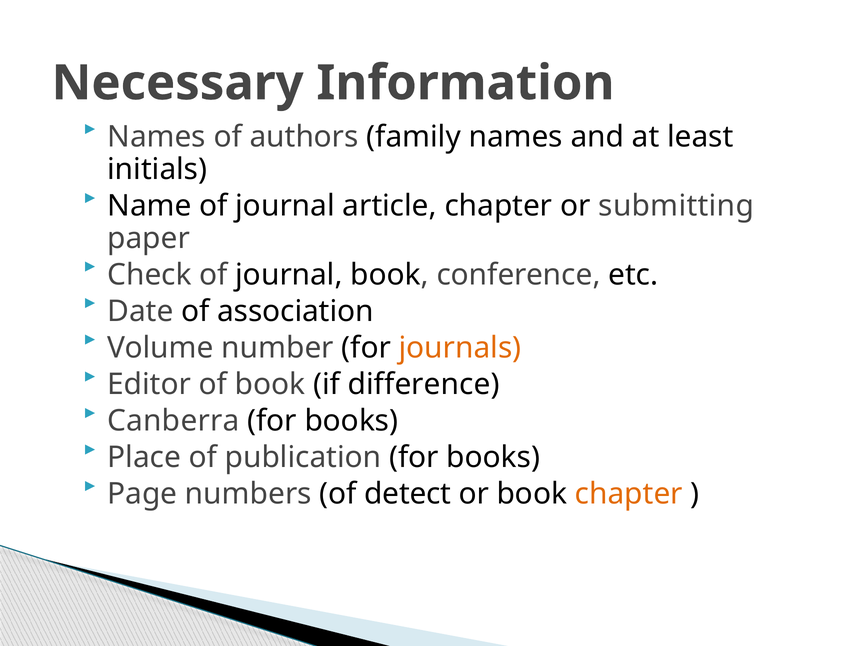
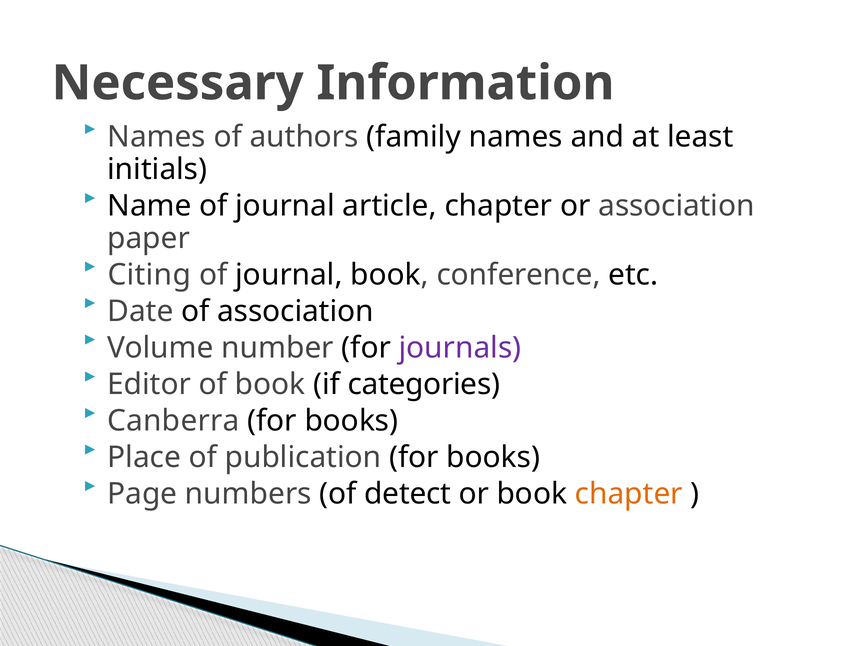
or submitting: submitting -> association (676, 206)
Check: Check -> Citing (149, 275)
journals colour: orange -> purple (460, 348)
difference: difference -> categories (424, 384)
